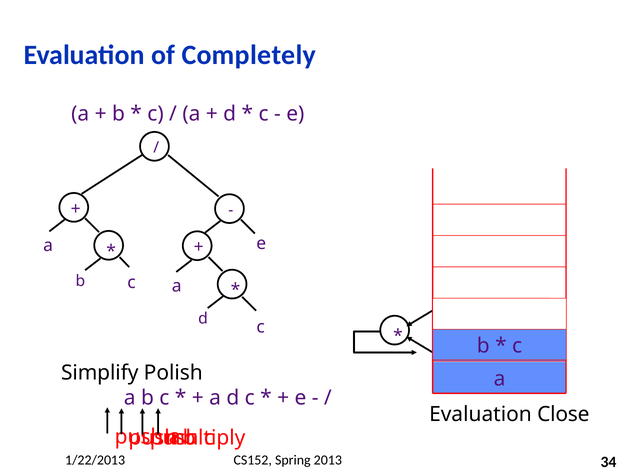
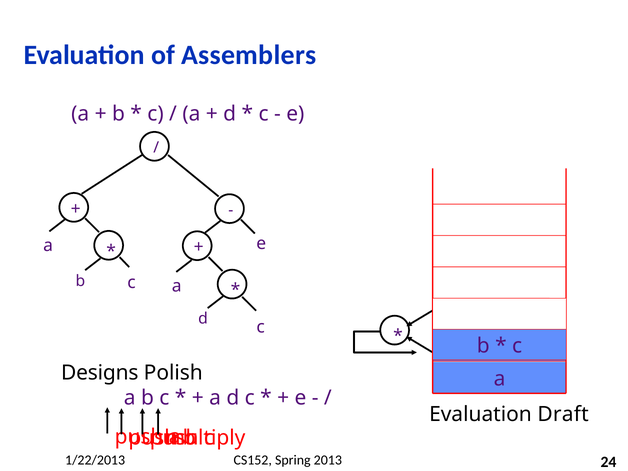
Completely: Completely -> Assemblers (249, 55)
Simplify: Simplify -> Designs (100, 373)
Close: Close -> Draft (563, 414)
34: 34 -> 24 (608, 462)
